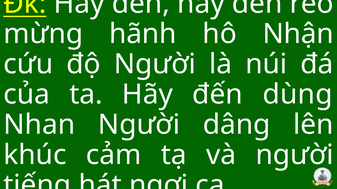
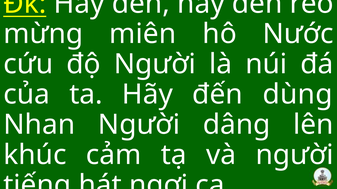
hãnh: hãnh -> miên (143, 34)
Nhận: Nhận -> Nước (298, 34)
